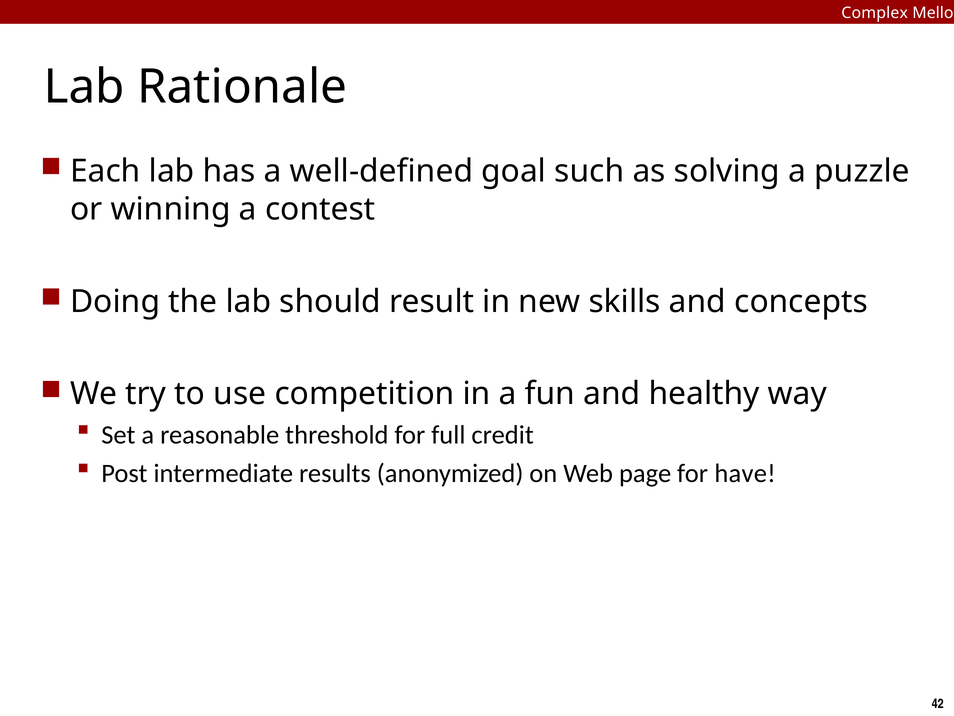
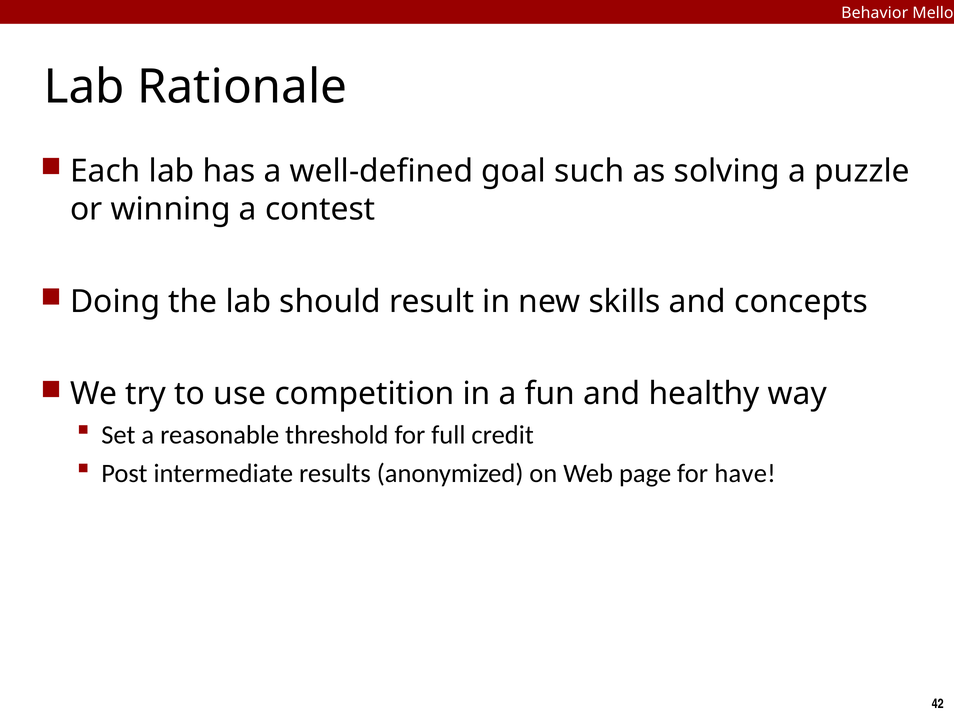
Complex: Complex -> Behavior (875, 13)
